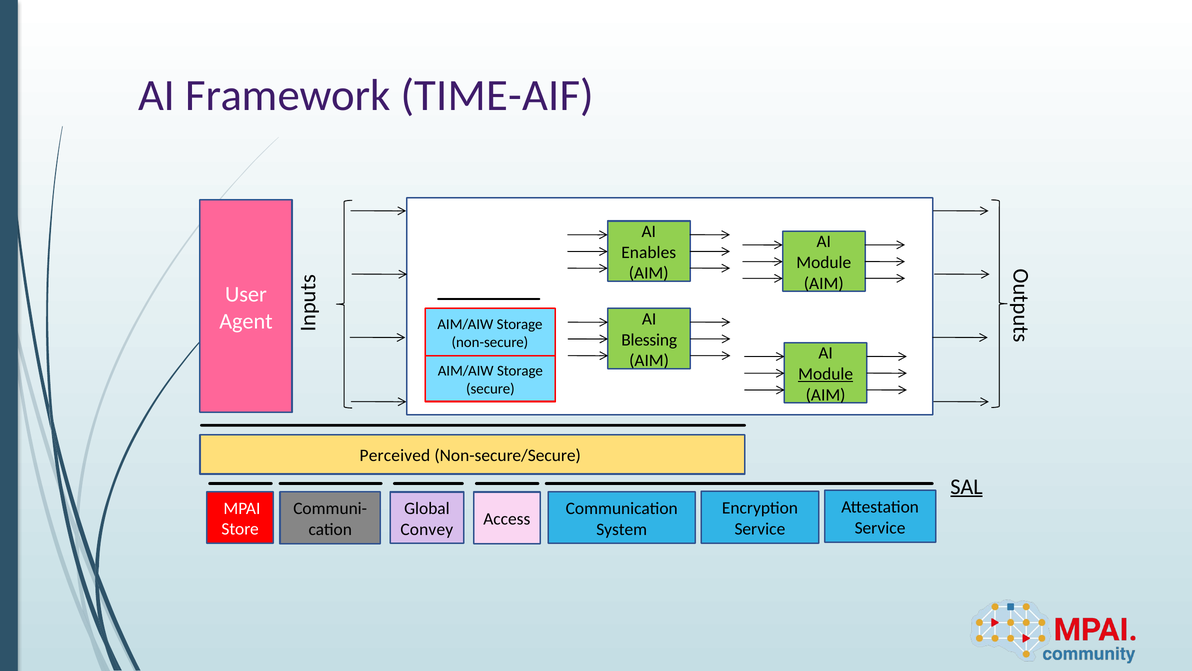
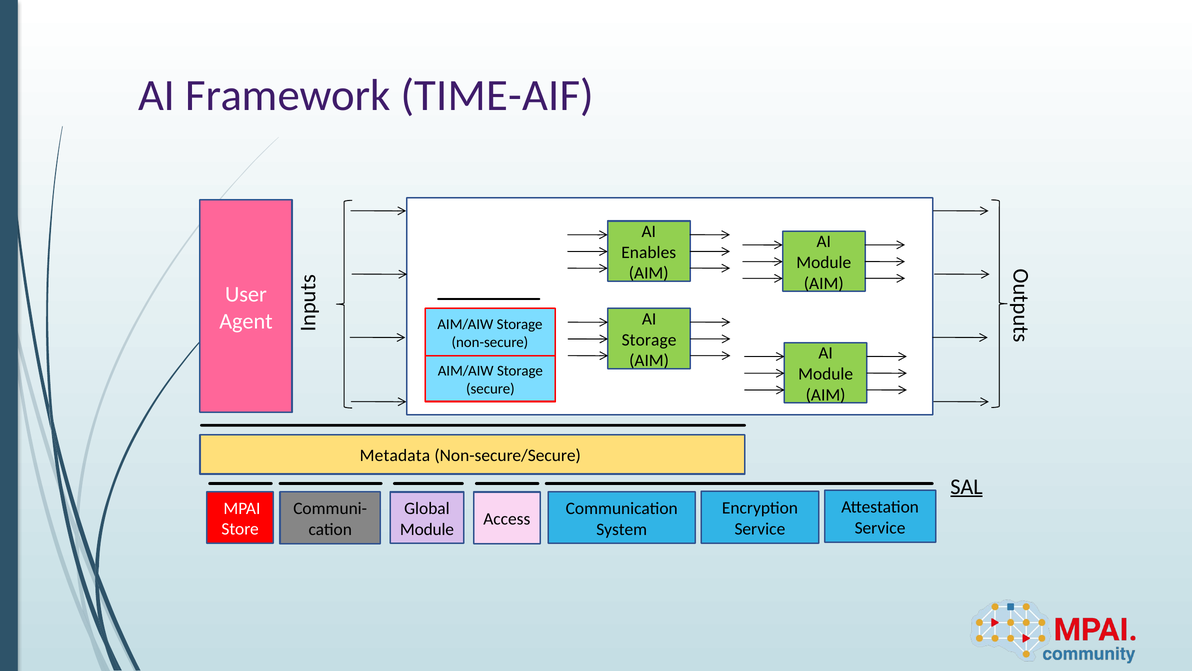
Blessing: Blessing -> Storage (649, 340)
Module underline: present -> none (826, 374)
Perceived: Perceived -> Metadata (395, 455)
Convey: Convey -> Module (427, 529)
